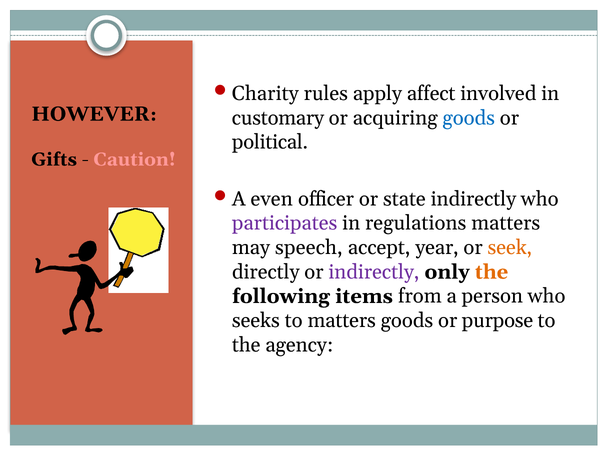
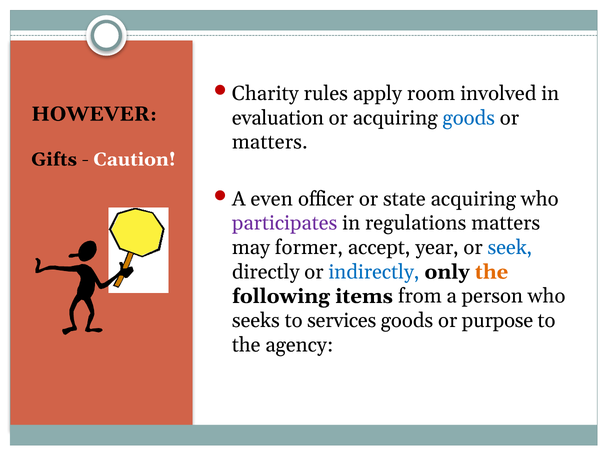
affect: affect -> room (431, 94)
customary: customary -> evaluation (278, 118)
political: political -> matters (270, 142)
Caution colour: pink -> white (135, 159)
state indirectly: indirectly -> acquiring (473, 199)
speech: speech -> former (309, 248)
seek colour: orange -> blue (510, 248)
indirectly colour: purple -> blue (374, 272)
to matters: matters -> services (342, 321)
